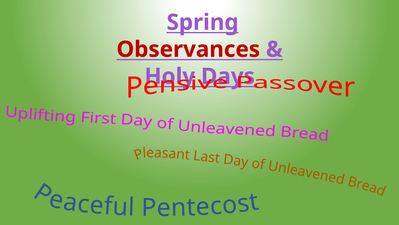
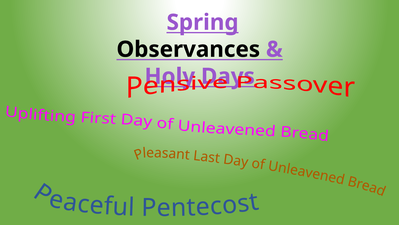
Observances colour: red -> black (188, 49)
